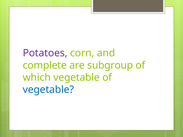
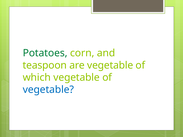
Potatoes colour: purple -> green (45, 53)
complete: complete -> teaspoon (45, 65)
are subgroup: subgroup -> vegetable (110, 65)
